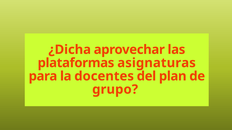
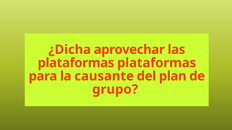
plataformas asignaturas: asignaturas -> plataformas (157, 63)
docentes: docentes -> causante (104, 76)
